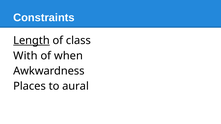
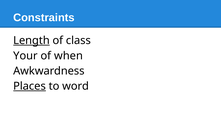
With: With -> Your (25, 56)
Places underline: none -> present (30, 86)
aural: aural -> word (76, 86)
